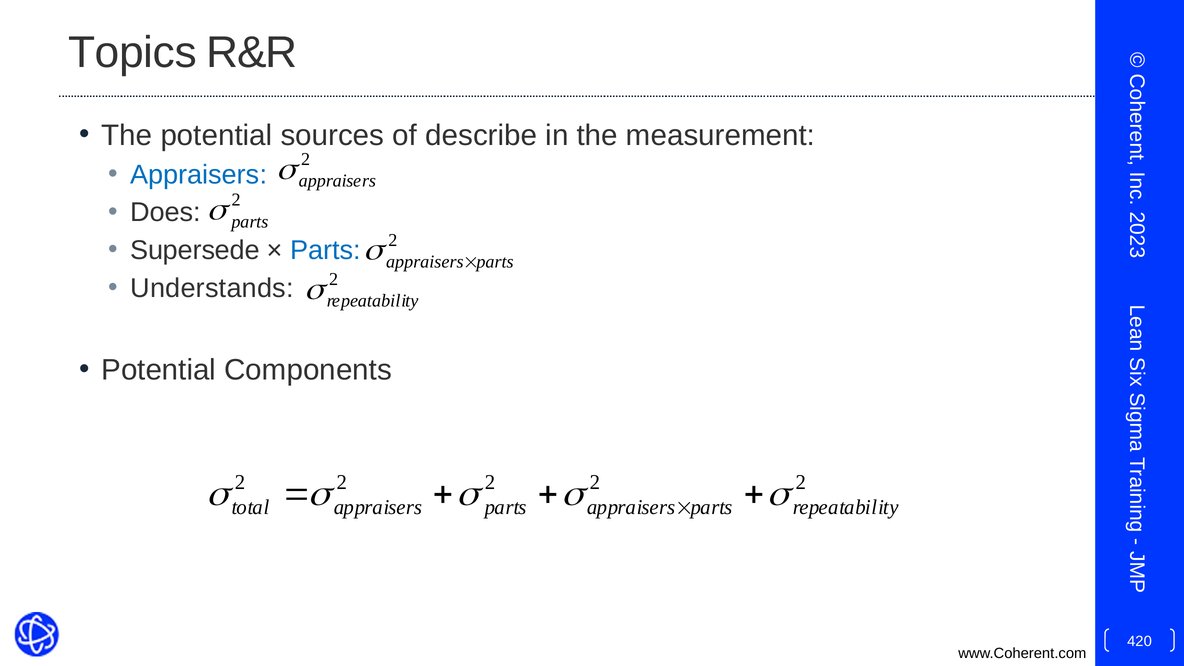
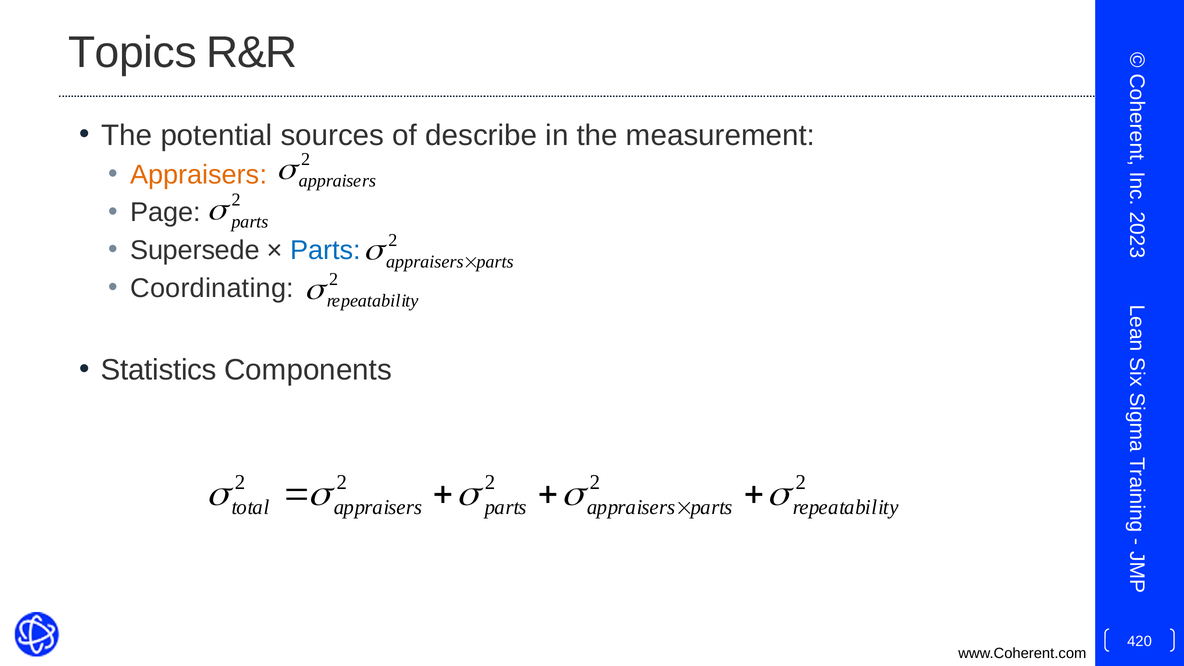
Appraisers colour: blue -> orange (199, 175)
Does: Does -> Page (166, 213)
Understands: Understands -> Coordinating (212, 288)
Potential: Potential -> Statistics (159, 370)
